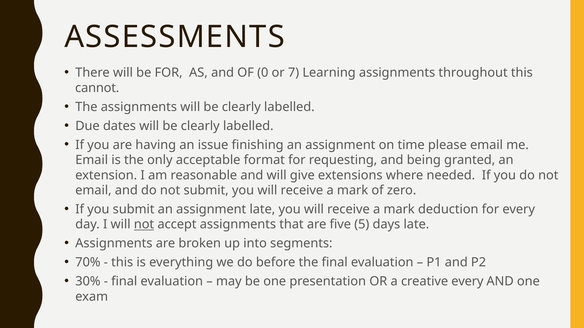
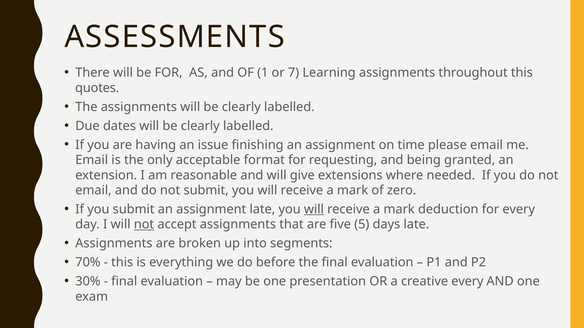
0: 0 -> 1 (263, 73)
cannot: cannot -> quotes (97, 88)
will underline: none -> present (314, 210)
